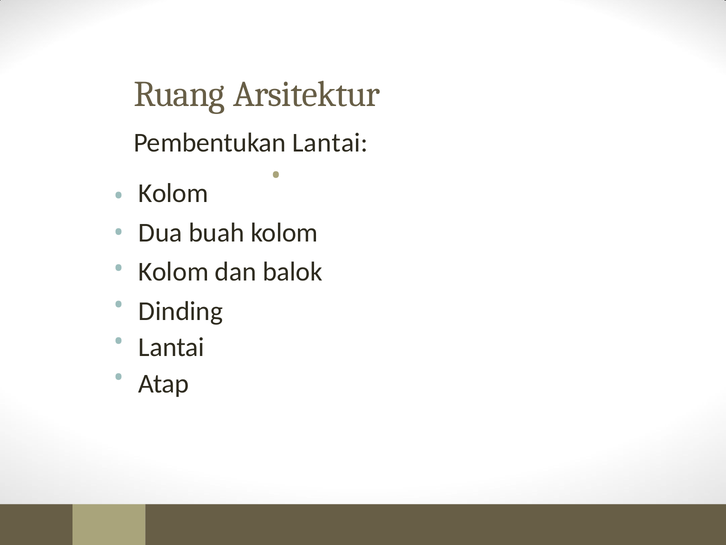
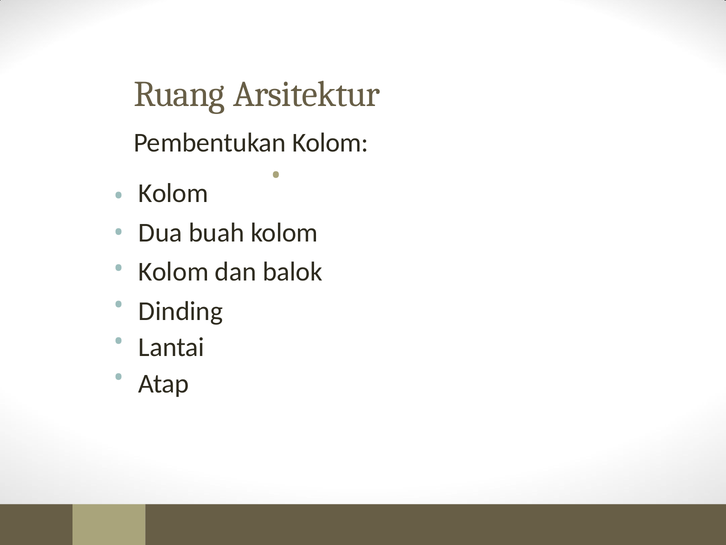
Pembentukan Lantai: Lantai -> Kolom (330, 143)
